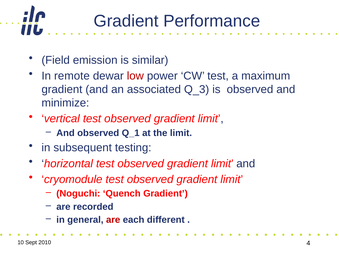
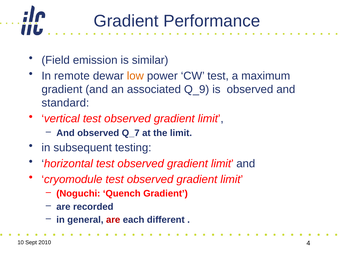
low colour: red -> orange (135, 76)
Q_3: Q_3 -> Q_9 (197, 89)
minimize: minimize -> standard (65, 103)
Q_1: Q_1 -> Q_7 (131, 133)
